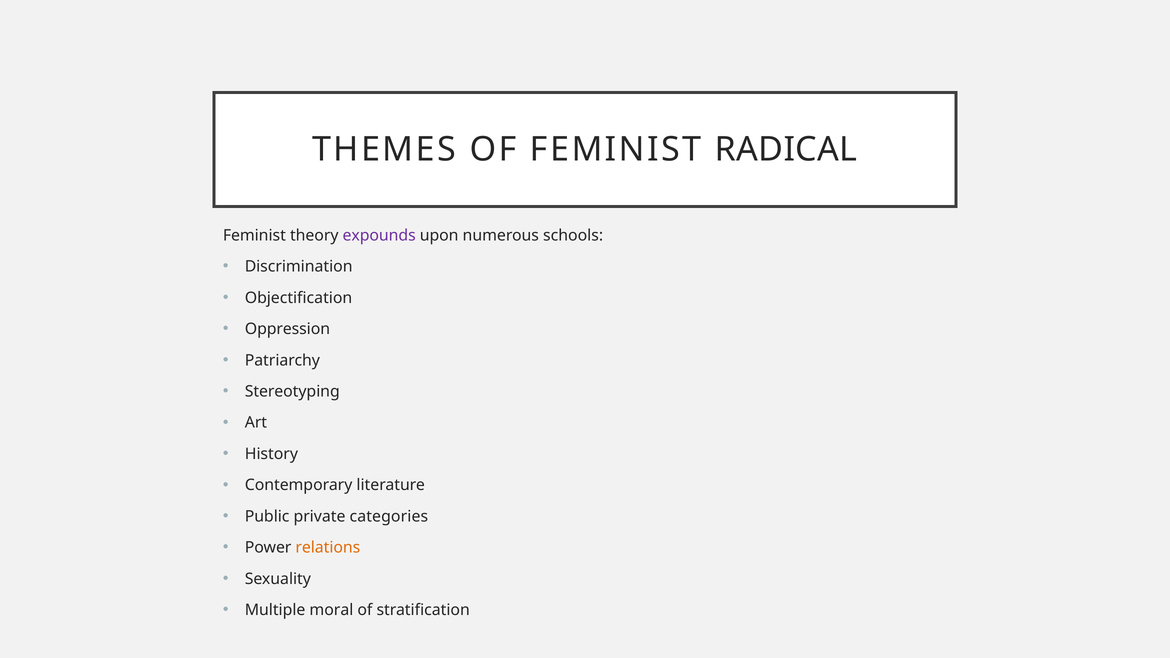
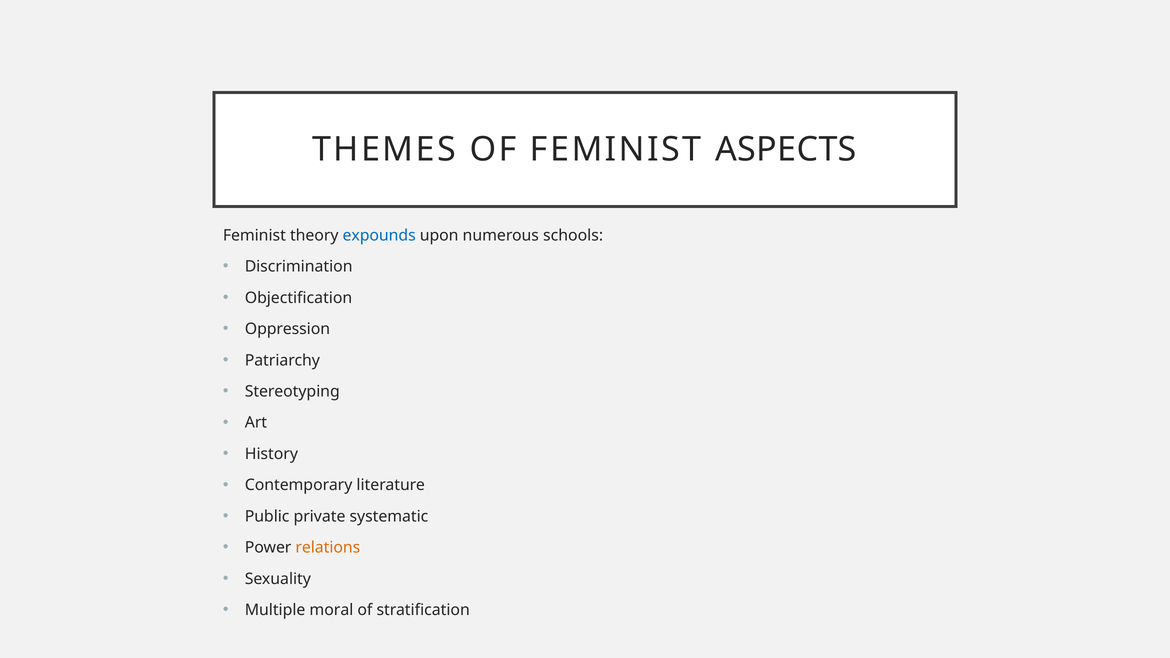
RADICAL: RADICAL -> ASPECTS (786, 149)
expounds colour: purple -> blue (379, 235)
categories: categories -> systematic (389, 517)
